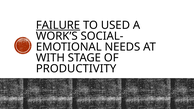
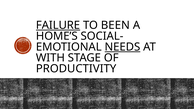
USED: USED -> BEEN (115, 25)
WORK’S: WORK’S -> HOME’S (57, 36)
NEEDS underline: none -> present (122, 47)
